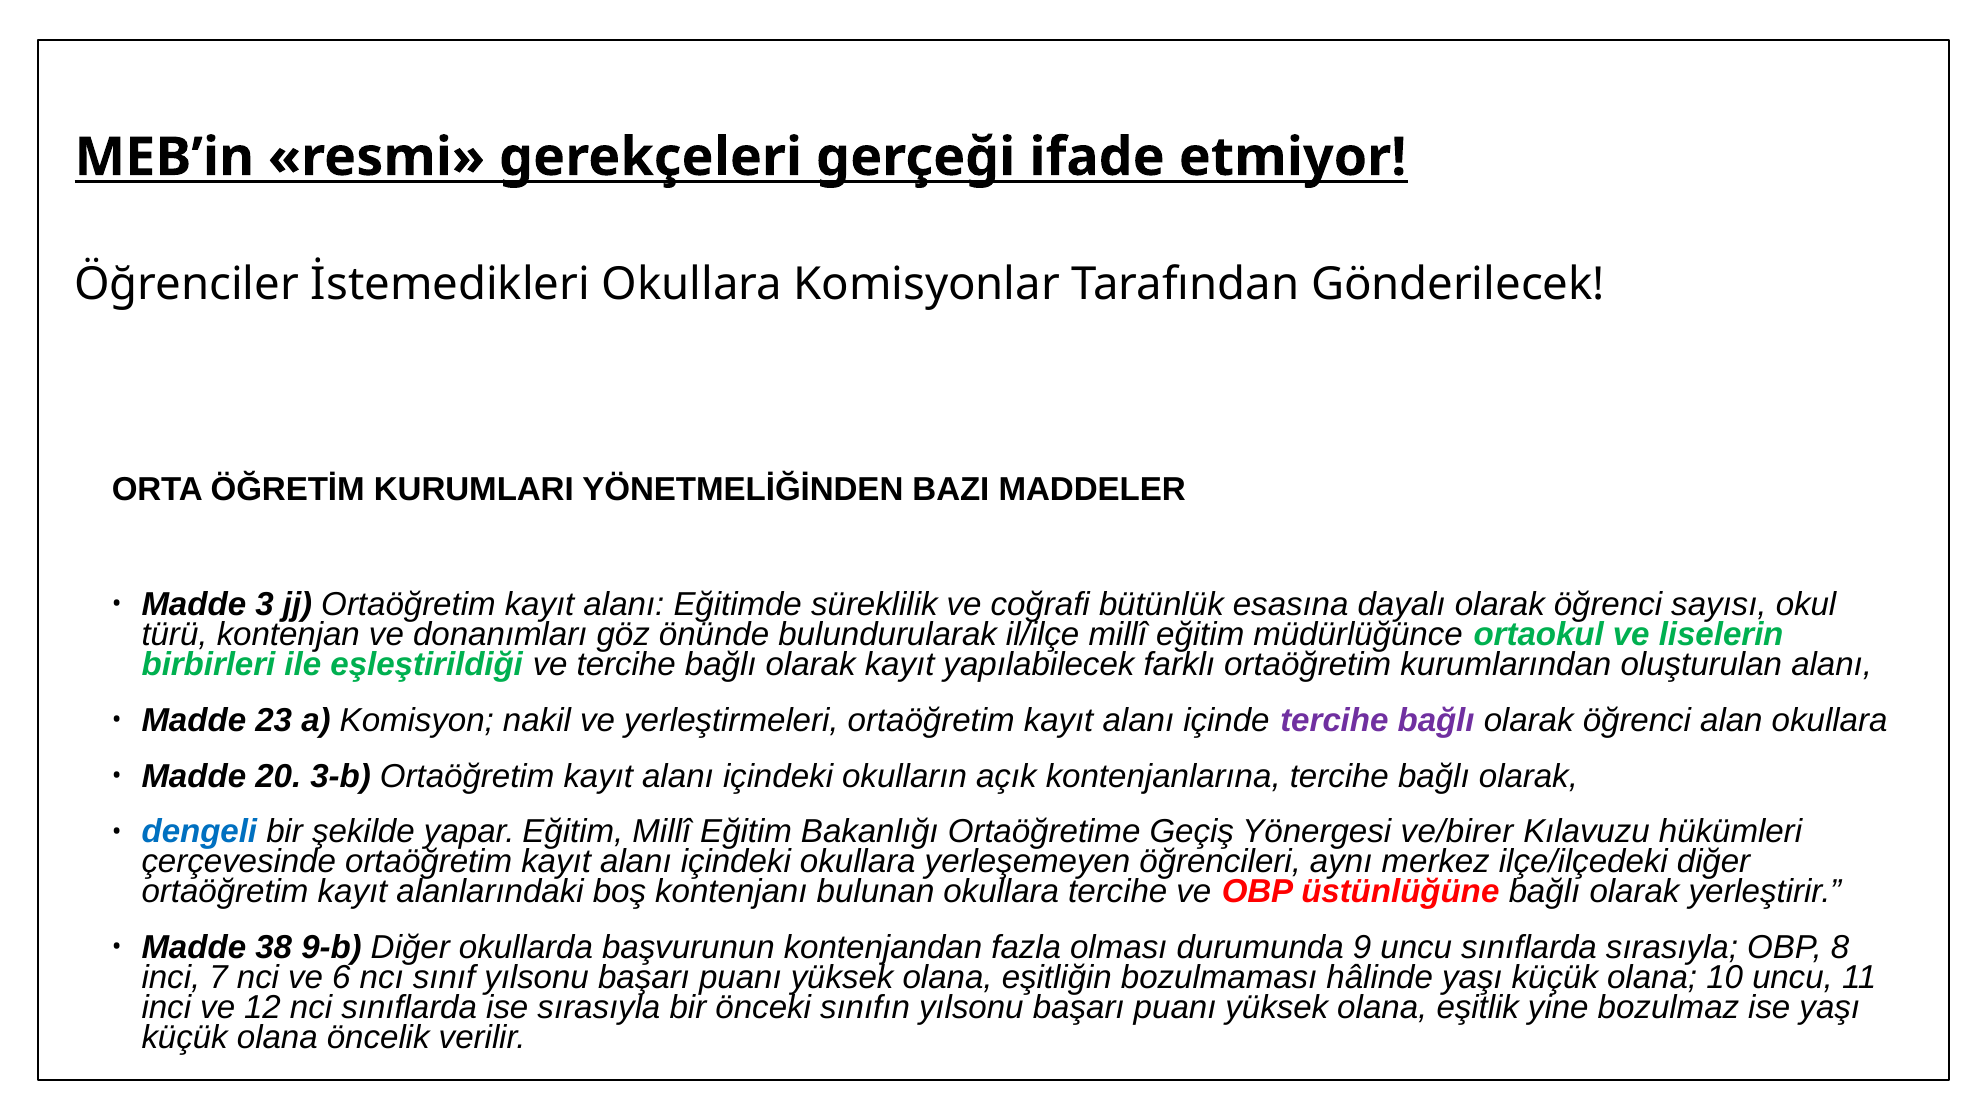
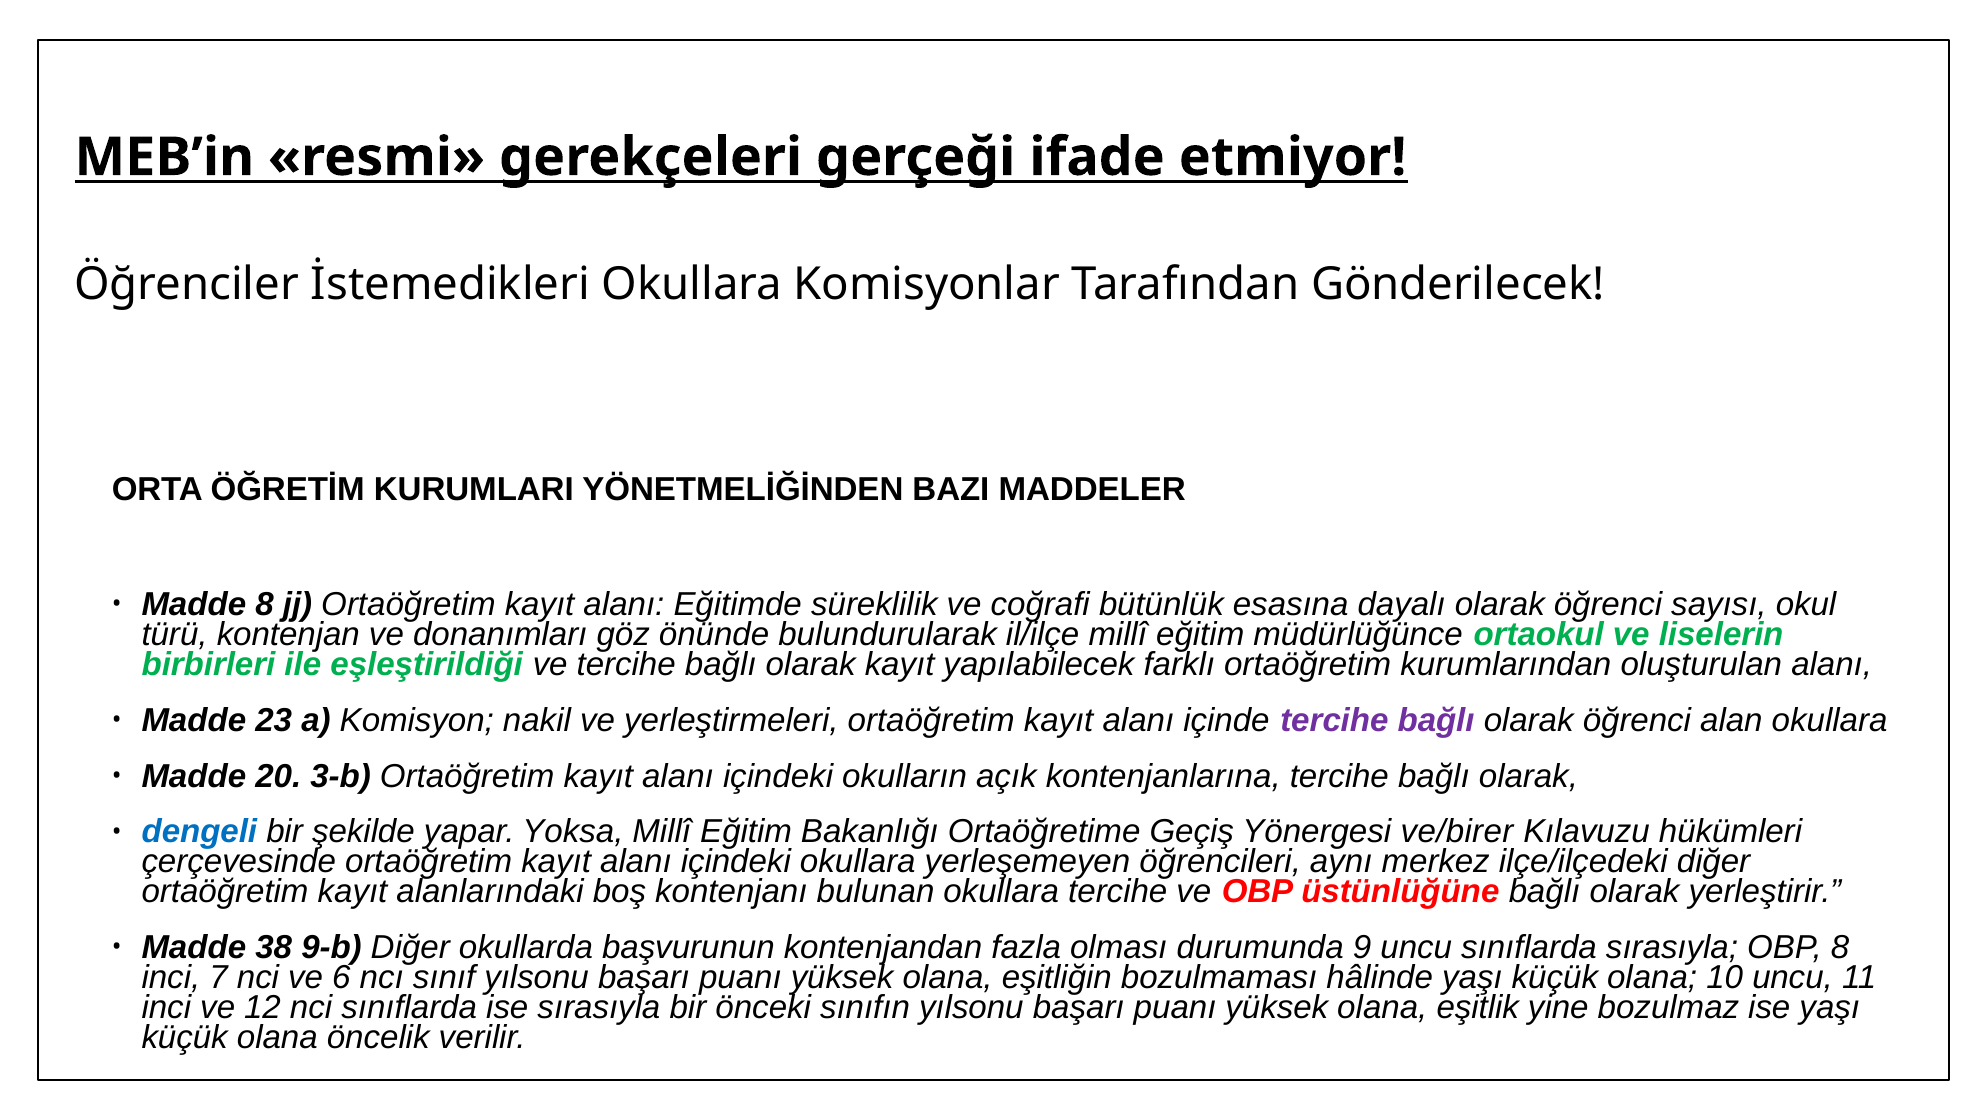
Madde 3: 3 -> 8 (265, 604)
yapar Eğitim: Eğitim -> Yoksa (573, 831)
